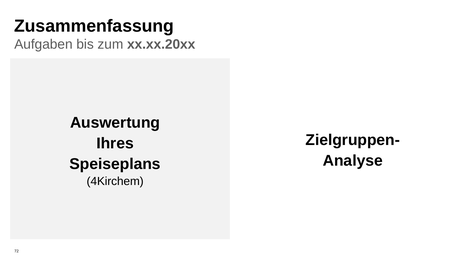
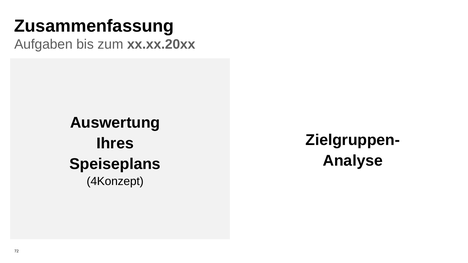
4Kirchem: 4Kirchem -> 4Konzept (115, 182)
